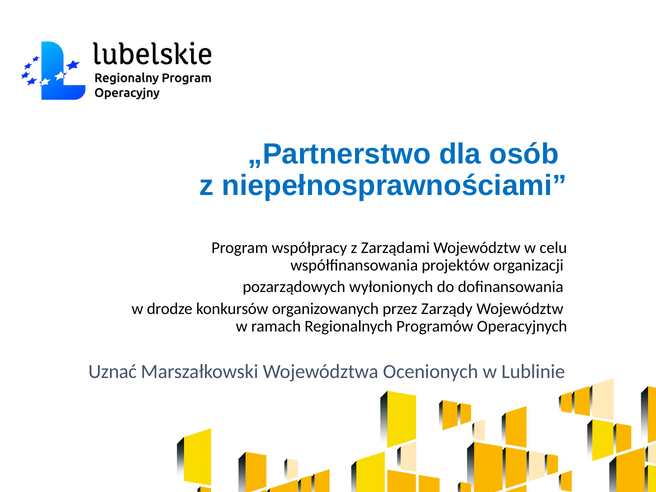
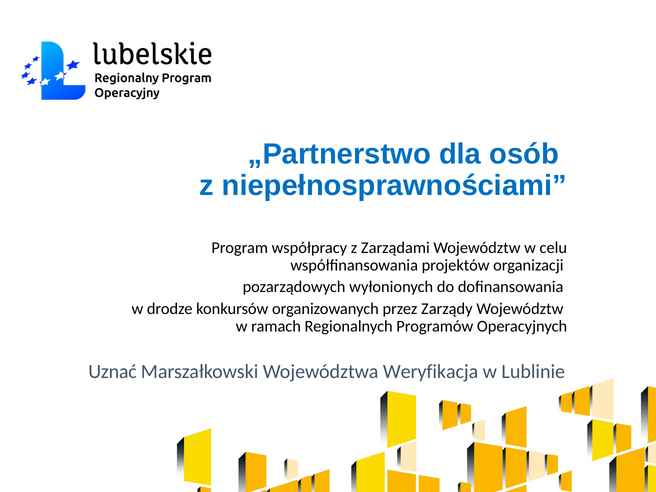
Ocenionych: Ocenionych -> Weryfikacja (431, 372)
